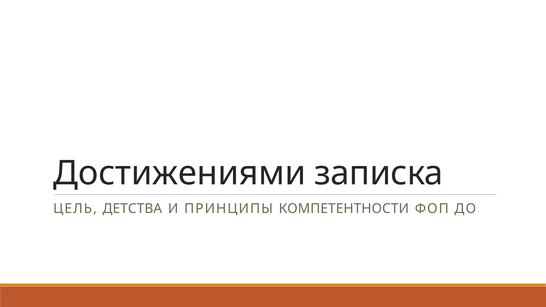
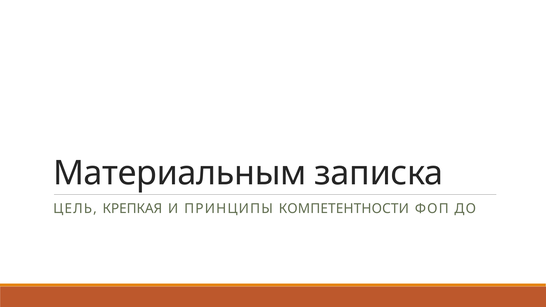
Достижениями: Достижениями -> Материальным (180, 173)
ДЕТСТВА: ДЕТСТВА -> КРЕПКАЯ (132, 209)
